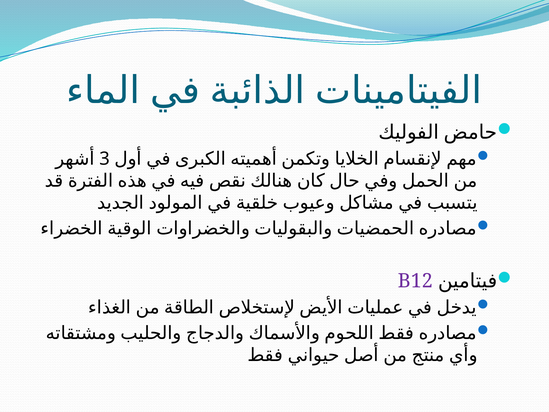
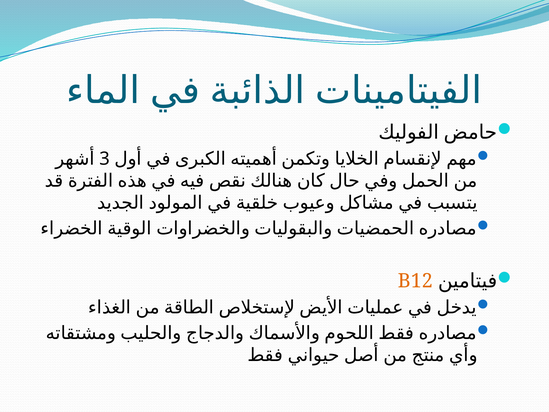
B12 colour: purple -> orange (415, 281)
